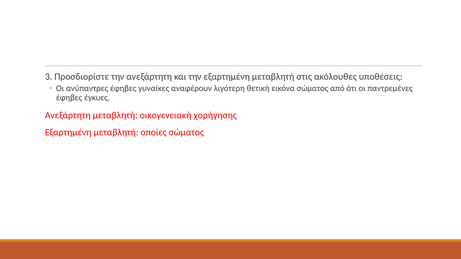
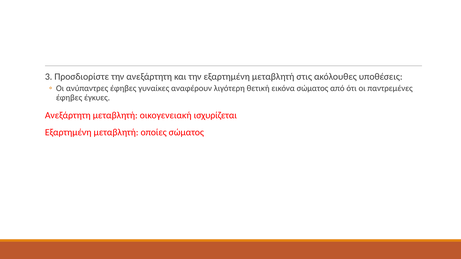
χορήγησης: χορήγησης -> ισχυρίζεται (215, 115)
